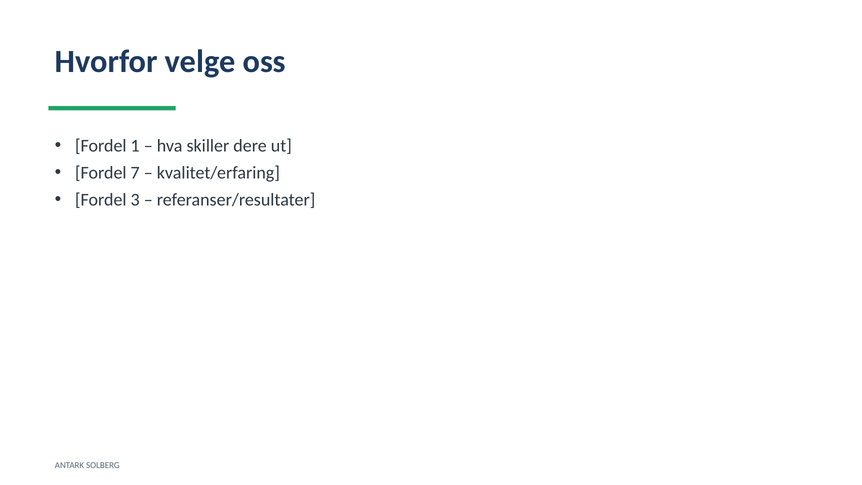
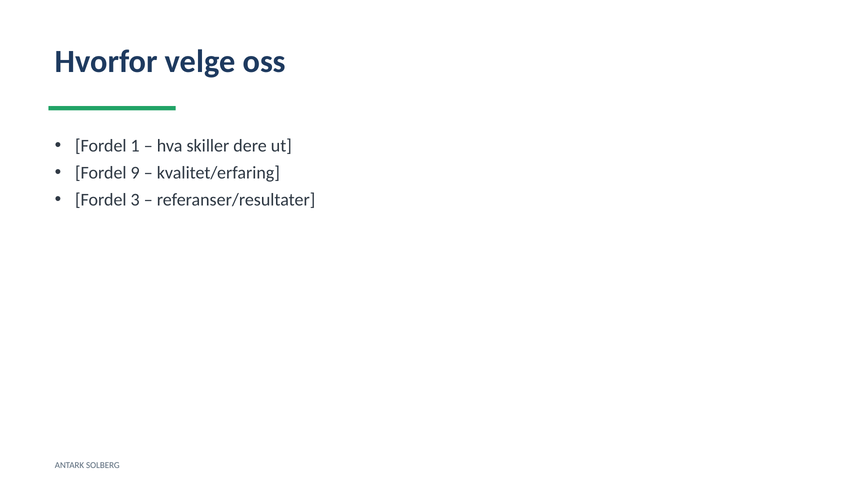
7: 7 -> 9 (135, 173)
